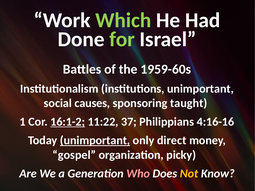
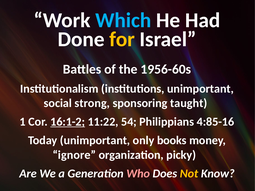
Which colour: light green -> light blue (123, 20)
for colour: light green -> yellow (122, 39)
1959-60s: 1959-60s -> 1956-60s (166, 69)
causes: causes -> strong (92, 103)
37: 37 -> 54 (129, 122)
4:16-16: 4:16-16 -> 4:85-16 (215, 122)
unimportant underline: present -> none (95, 141)
direct: direct -> books (172, 141)
gospel: gospel -> ignore (74, 155)
